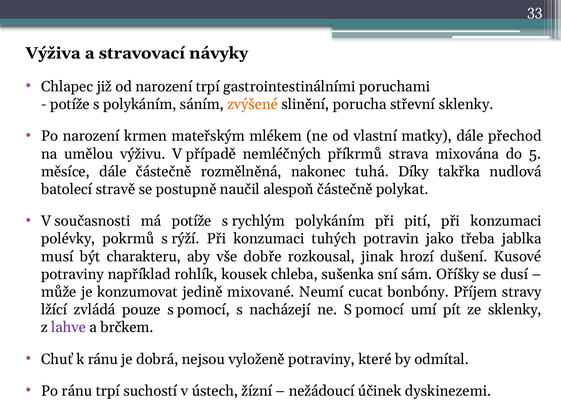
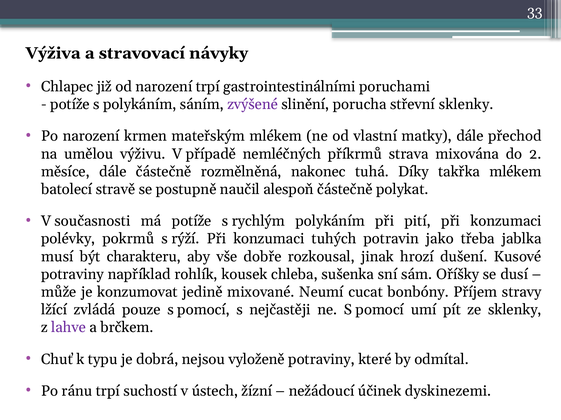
zvýšené colour: orange -> purple (253, 105)
5: 5 -> 2 (535, 154)
takřka nudlová: nudlová -> mlékem (516, 172)
nacházejí: nacházejí -> nejčastěji (280, 310)
k ránu: ránu -> typu (103, 360)
